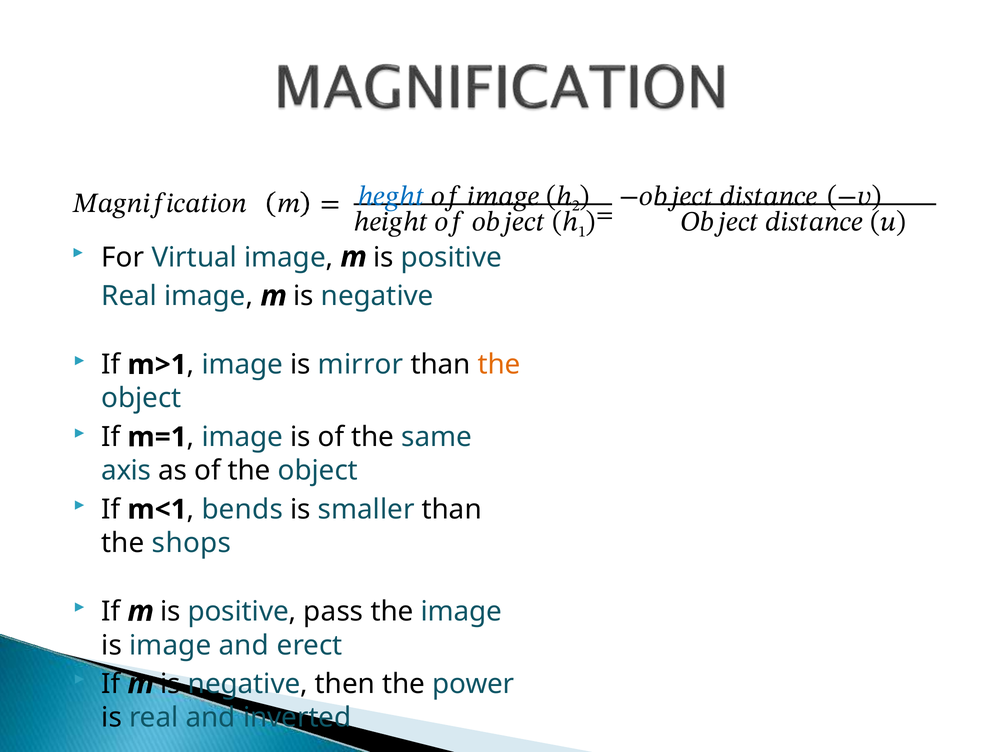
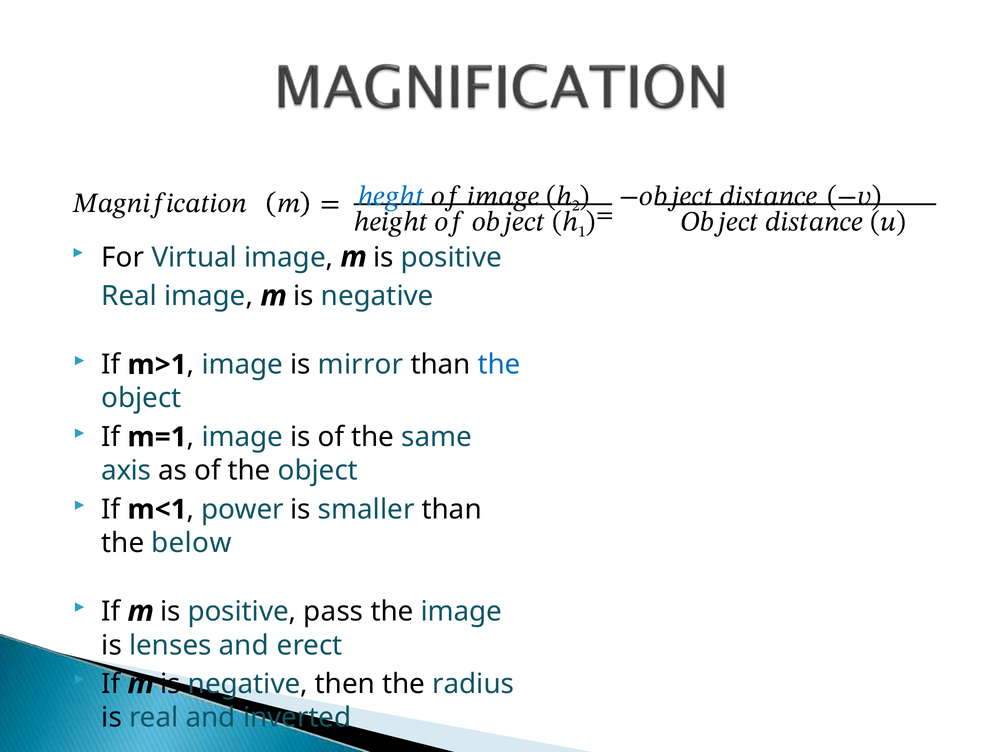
the colour: orange -> blue (499, 365)
bends: bends -> power (243, 510)
shops: shops -> below (191, 543)
is image: image -> lenses (170, 646)
power: power -> radius (473, 684)
